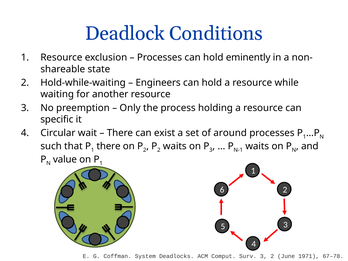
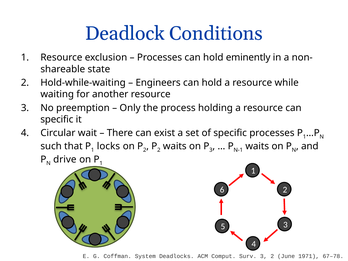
of around: around -> specific (230, 133)
1 there: there -> locks (108, 146)
value: value -> drive (65, 159)
